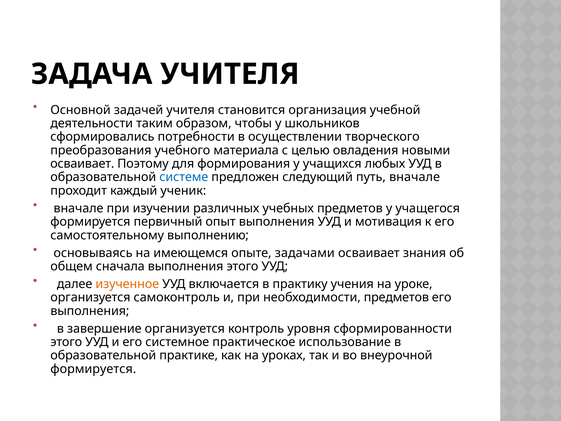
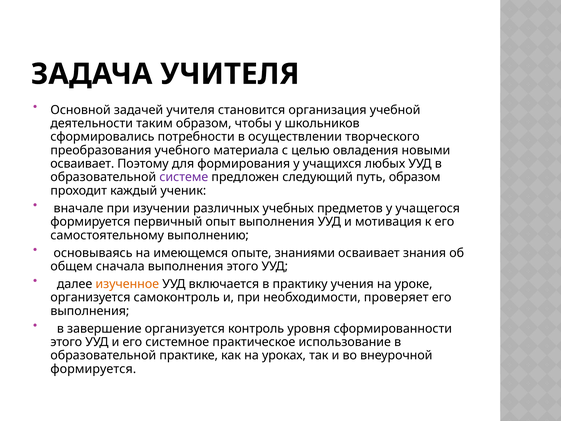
системе colour: blue -> purple (184, 177)
путь вначале: вначале -> образом (415, 177)
задачами: задачами -> знаниями (305, 253)
необходимости предметов: предметов -> проверяет (396, 297)
